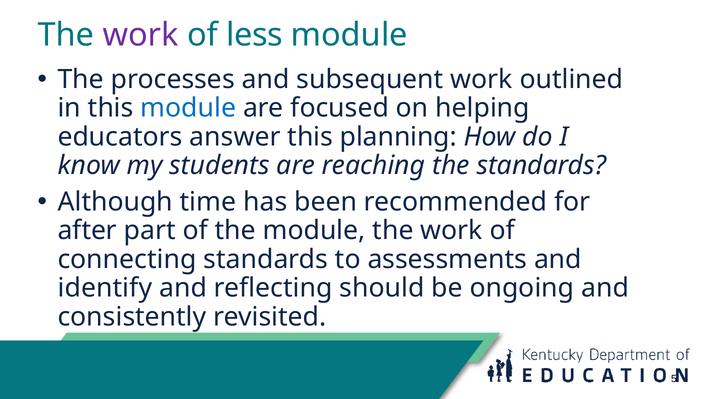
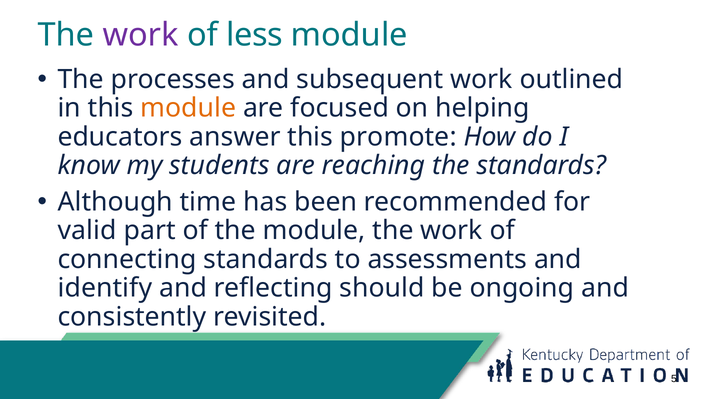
module colour: blue -> orange (188, 108)
planning: planning -> promote (398, 137)
after: after -> valid (87, 231)
